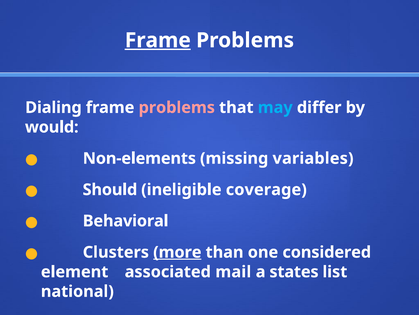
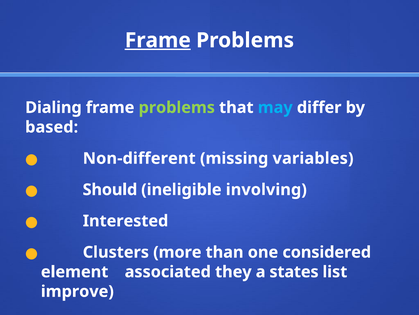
problems colour: pink -> light green (177, 107)
would: would -> based (52, 127)
Non‐elements: Non‐elements -> Non‐different (139, 158)
coverage: coverage -> involving (266, 189)
Behavioral: Behavioral -> Interested (126, 220)
more underline: present -> none (177, 252)
mail: mail -> they (233, 271)
national: national -> improve (77, 291)
